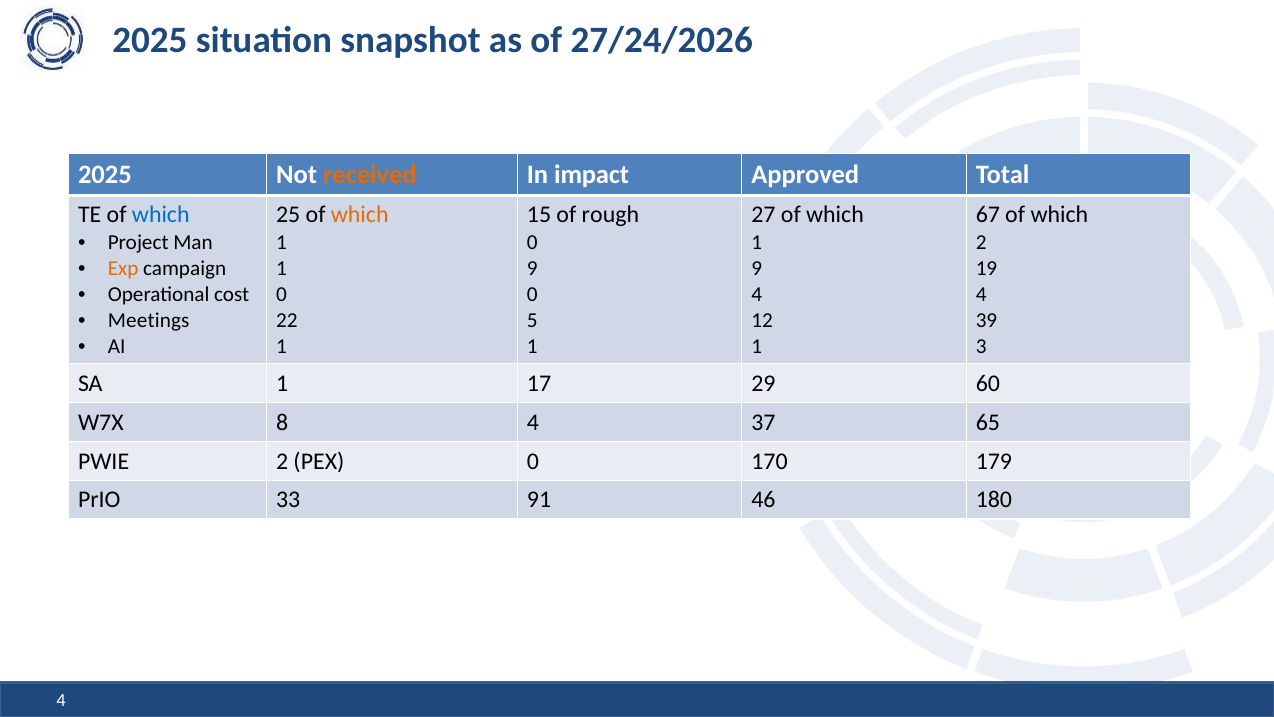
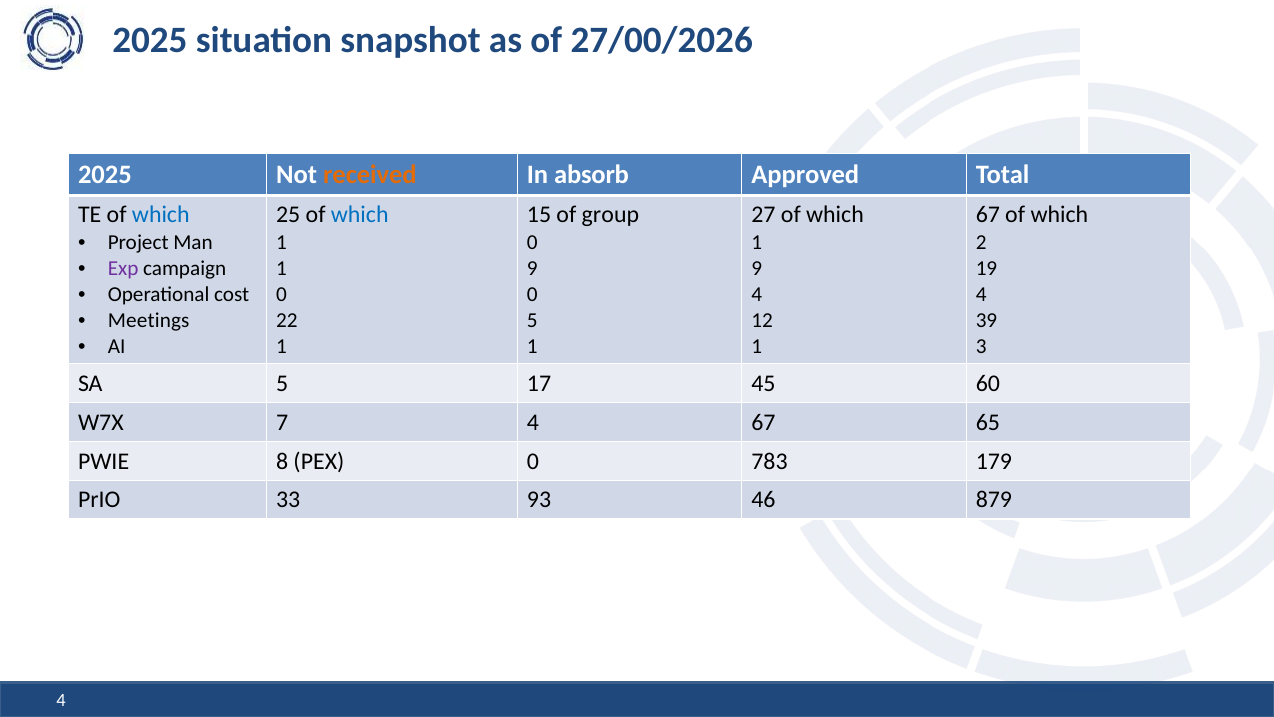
27/24/2026: 27/24/2026 -> 27/00/2026 (662, 40)
impact: impact -> absorb (592, 174)
which colour: orange -> blue (360, 215)
rough: rough -> group (610, 215)
Exp colour: orange -> purple (123, 268)
SA 1: 1 -> 5 (282, 383)
29: 29 -> 45 (763, 383)
8: 8 -> 7 (282, 422)
4 37: 37 -> 67 (763, 422)
PWIE 2: 2 -> 8 (282, 461)
170: 170 -> 783 (770, 461)
91: 91 -> 93 (539, 500)
180: 180 -> 879 (994, 500)
